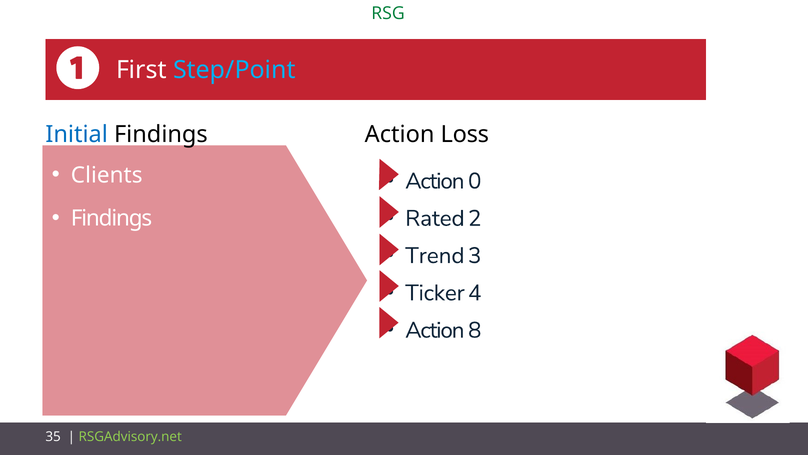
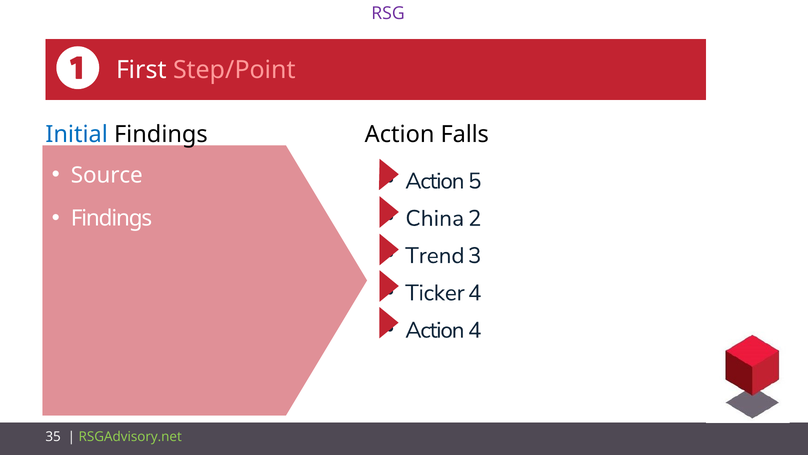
RSG colour: green -> purple (388, 13)
Step/Point colour: light blue -> pink (234, 70)
Loss: Loss -> Falls (465, 134)
Clients: Clients -> Source (107, 175)
0: 0 -> 5 (475, 181)
Rated: Rated -> China (435, 218)
Action 8: 8 -> 4 (475, 330)
